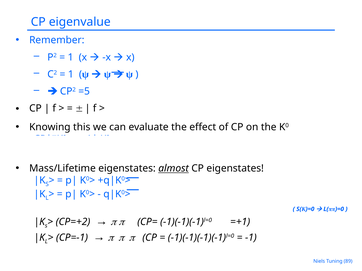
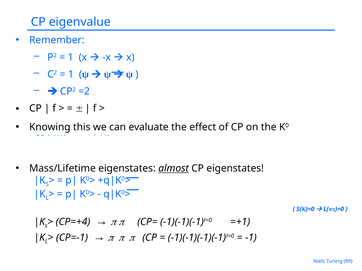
=5: =5 -> =2 (84, 91)
CP=+2: CP=+2 -> CP=+4 (73, 222)
